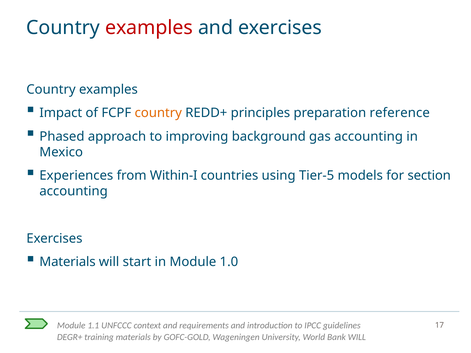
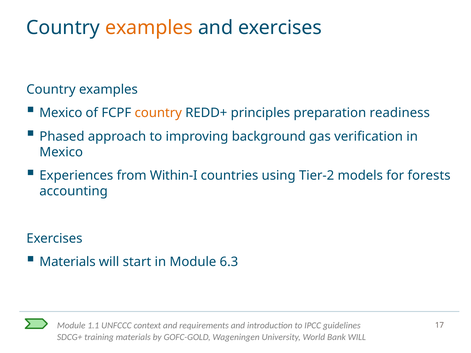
examples colour: red -> orange (149, 28)
Impact: Impact -> Mexico (61, 113)
reference: reference -> readiness (400, 113)
gas accounting: accounting -> verification (369, 137)
Tier-5: Tier-5 -> Tier-2 (317, 176)
section: section -> forests (429, 176)
1.0: 1.0 -> 6.3 (229, 262)
DEGR+: DEGR+ -> SDCG+ (70, 337)
